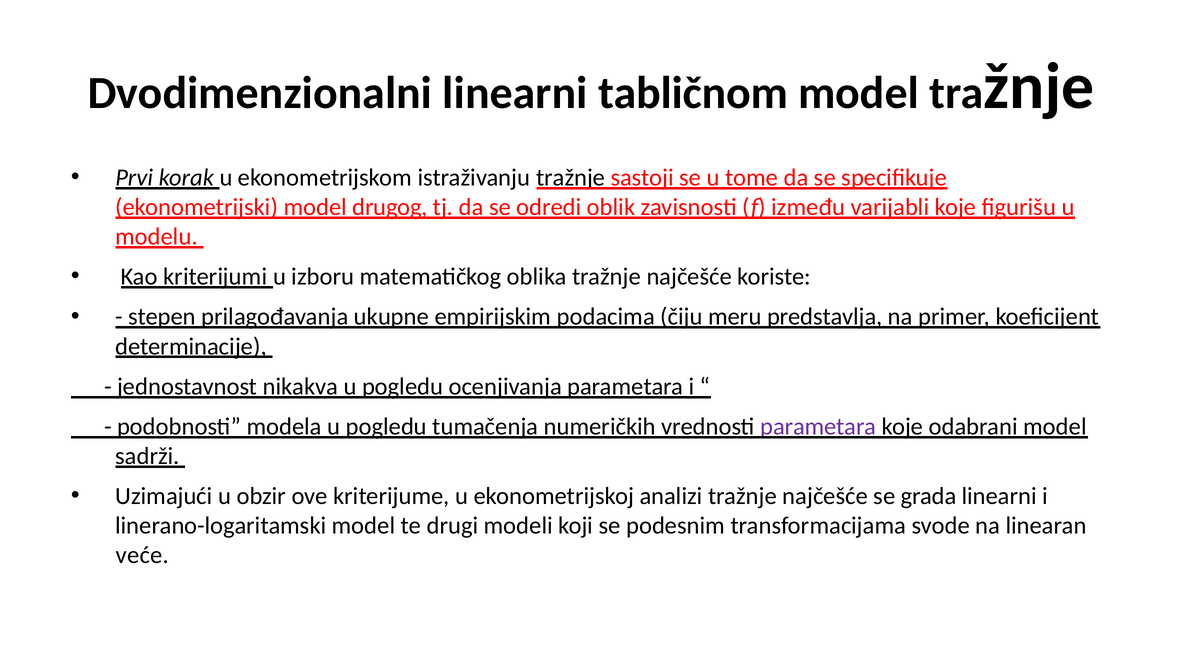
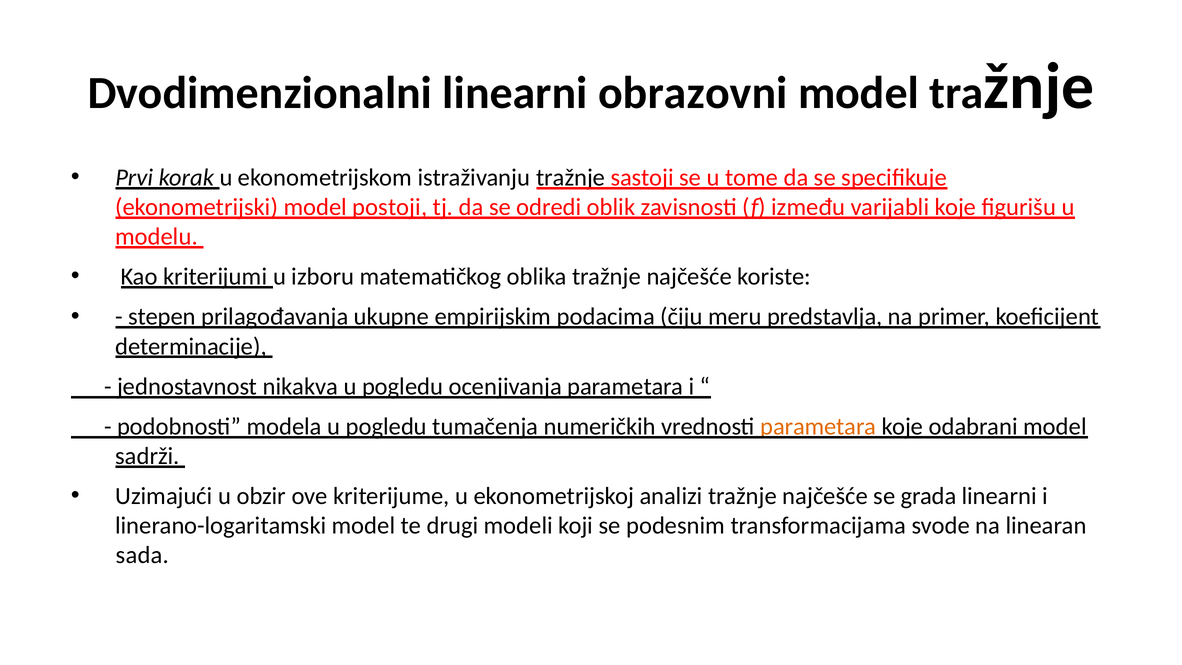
tabličnom: tabličnom -> obrazovni (693, 93)
drugog: drugog -> postoji (390, 207)
parametara colour: purple -> orange (818, 426)
veće: veće -> sada (142, 555)
